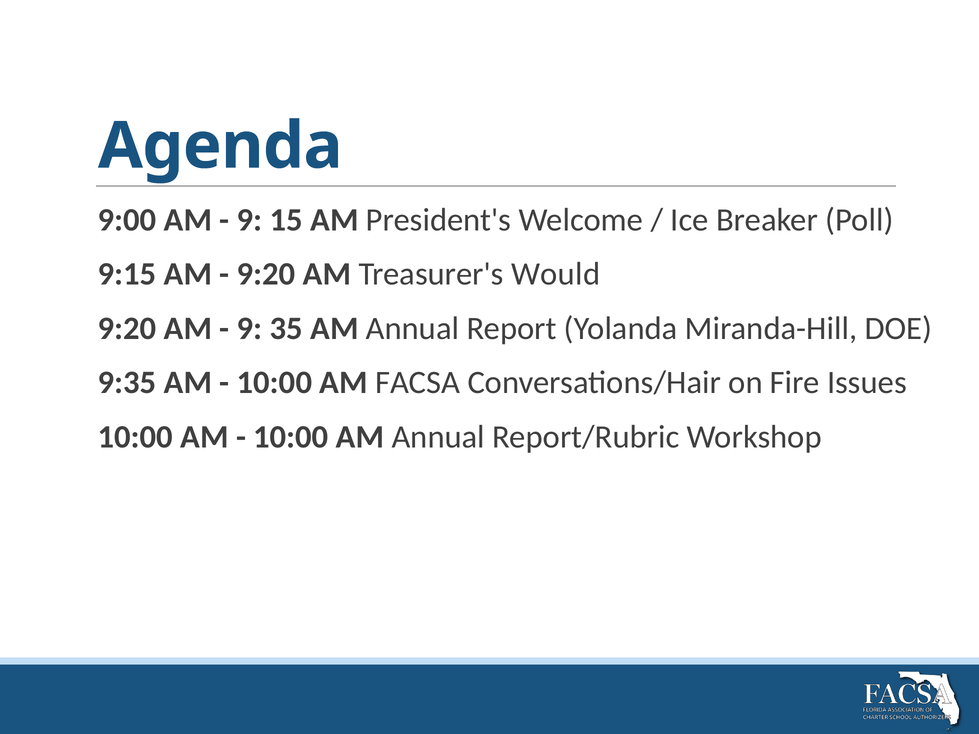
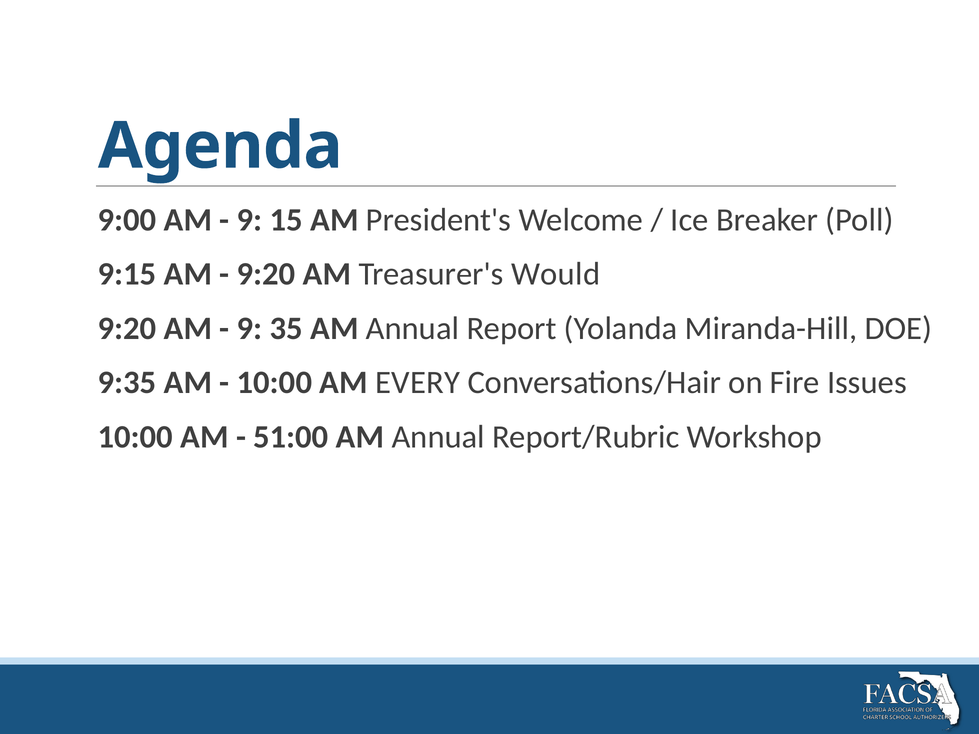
FACSA: FACSA -> EVERY (418, 383)
10:00: 10:00 -> 51:00 (291, 437)
